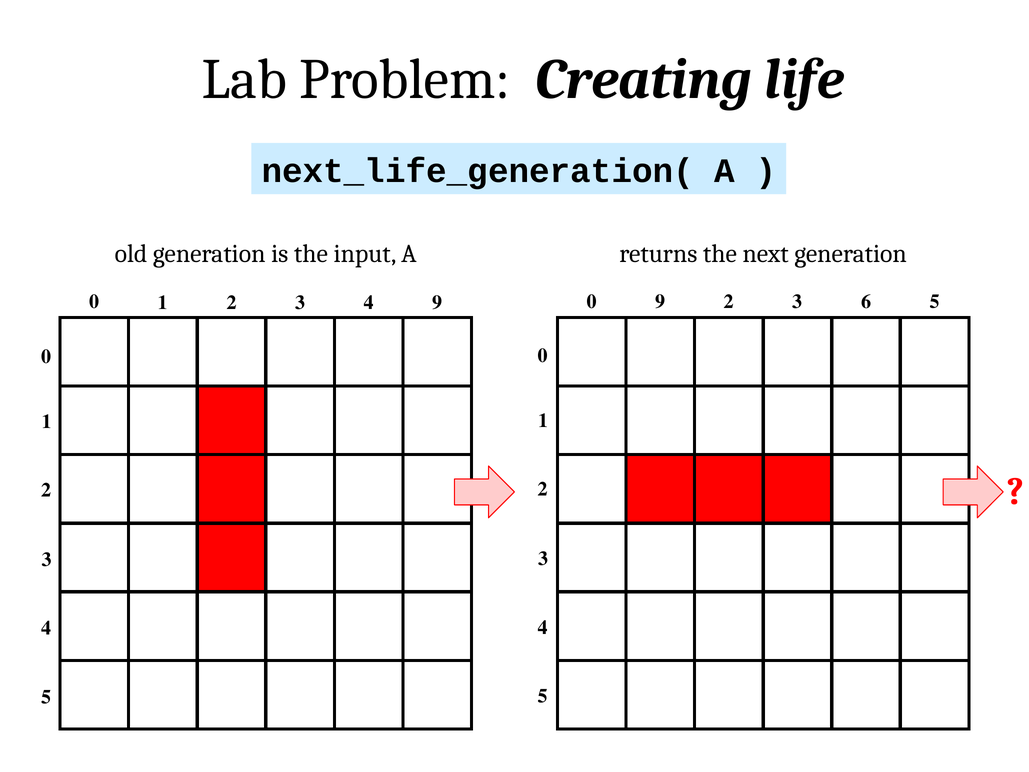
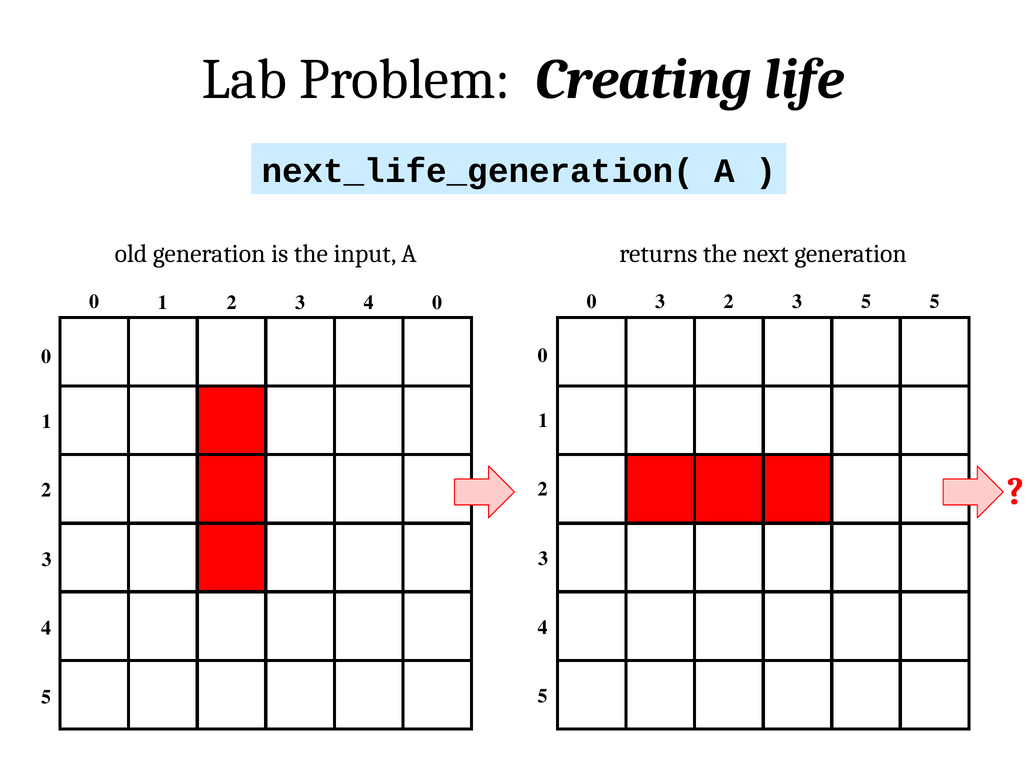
4 9: 9 -> 0 (437, 302)
0 9: 9 -> 3 (660, 301)
3 6: 6 -> 5 (866, 301)
